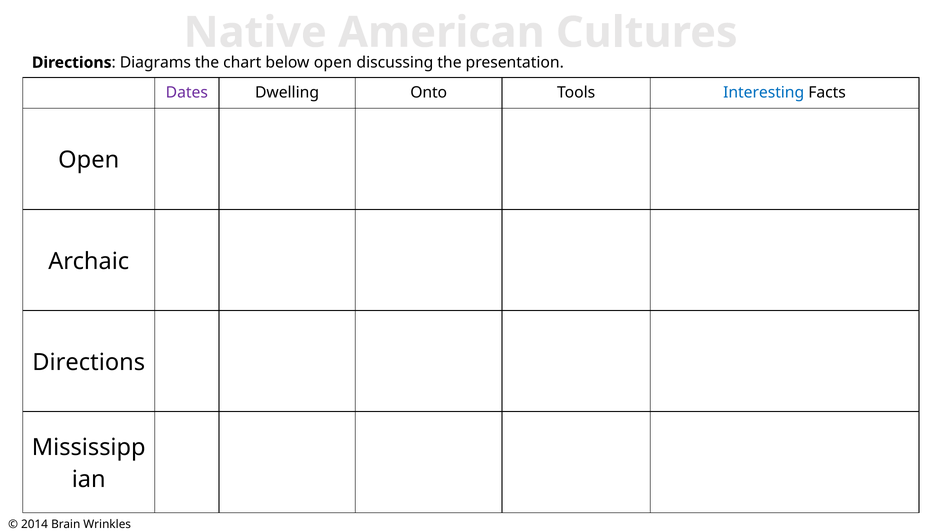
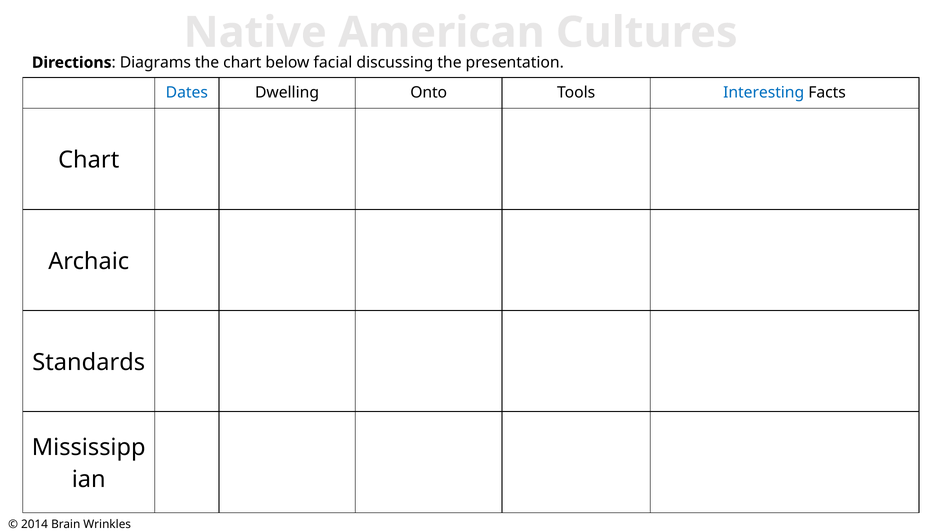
open: open -> facial (333, 63)
Dates colour: purple -> blue (187, 92)
Open: Open -> Chart (89, 160)
Directions: Directions -> Standards (89, 362)
